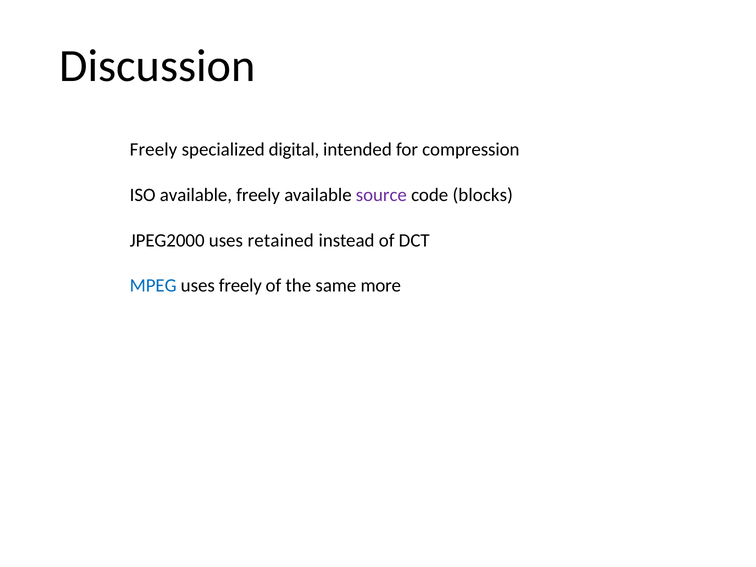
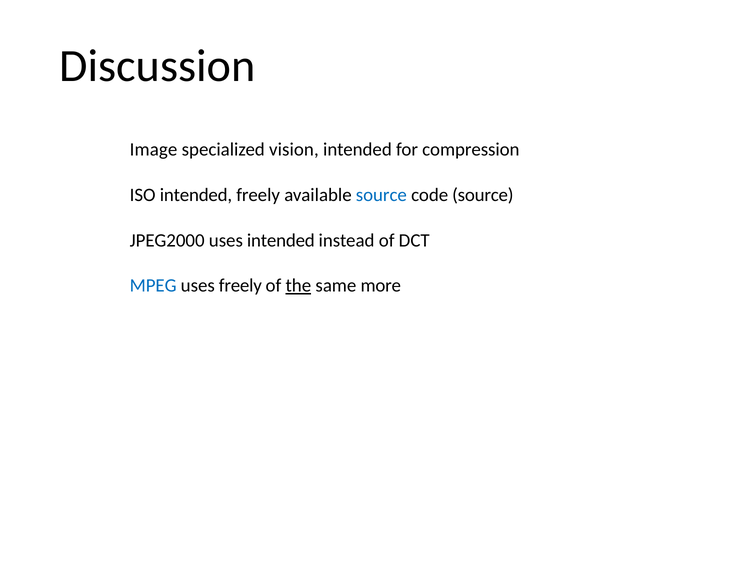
Freely: Freely -> Image (154, 150)
digital: digital -> vision (294, 150)
ISO available: available -> intended (196, 195)
source colour: purple -> blue (381, 195)
code blocks: blocks -> source (483, 195)
uses retained: retained -> intended (281, 240)
the underline: none -> present (298, 286)
